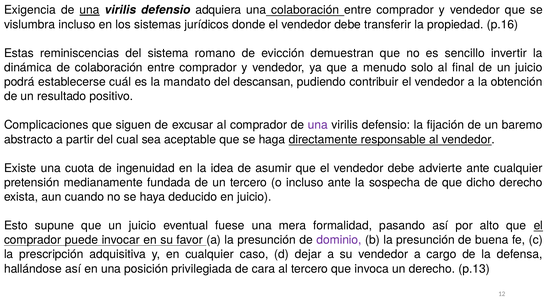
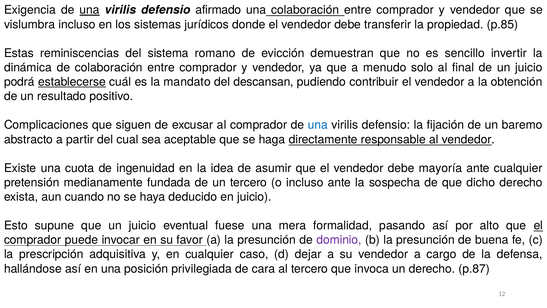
adquiera: adquiera -> afirmado (218, 10)
p.16: p.16 -> p.85 (503, 24)
establecerse underline: none -> present (72, 82)
una colour: purple -> blue (318, 125)
advierte: advierte -> mayoría (441, 168)
p.13: p.13 -> p.87 (474, 268)
